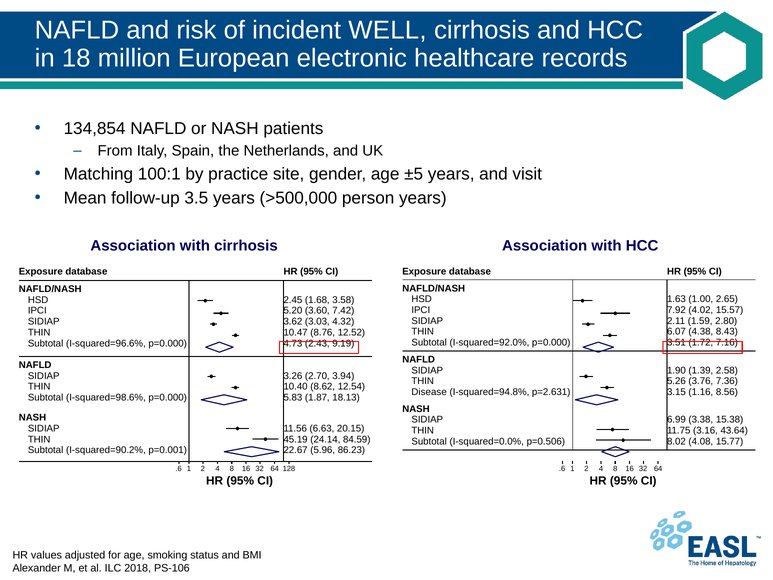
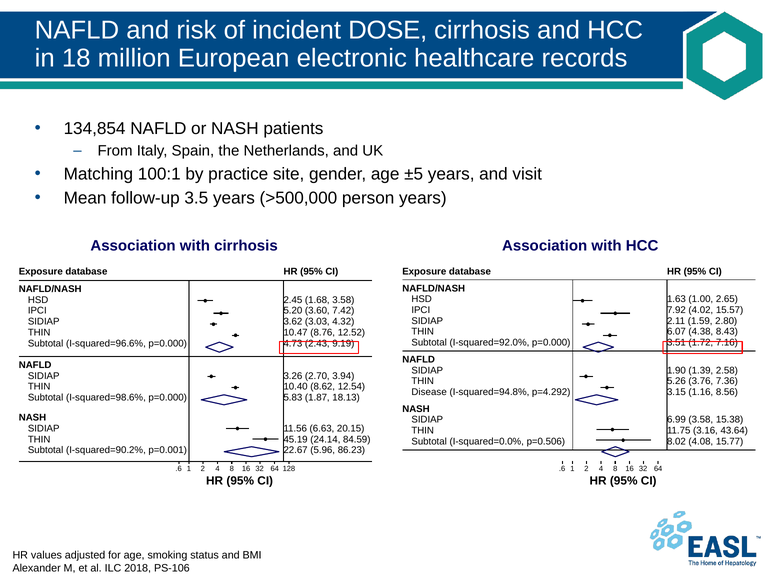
WELL: WELL -> DOSE (388, 30)
p=2.631: p=2.631 -> p=4.292 (551, 392)
6.99 3.38: 3.38 -> 3.58 (701, 420)
